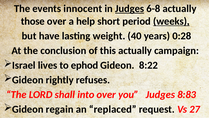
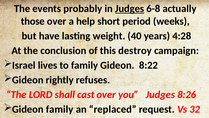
innocent: innocent -> probably (83, 9)
weeks underline: present -> none (171, 21)
0:28: 0:28 -> 4:28 (182, 36)
this actually: actually -> destroy (135, 50)
to ephod: ephod -> family (85, 65)
into: into -> cast (86, 94)
8:83: 8:83 -> 8:26 (187, 94)
Gideon regain: regain -> family (60, 109)
27: 27 -> 32 (195, 109)
